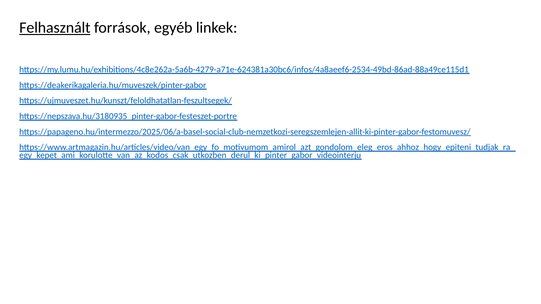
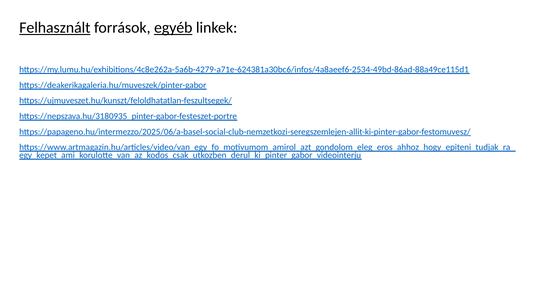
egyéb underline: none -> present (173, 28)
